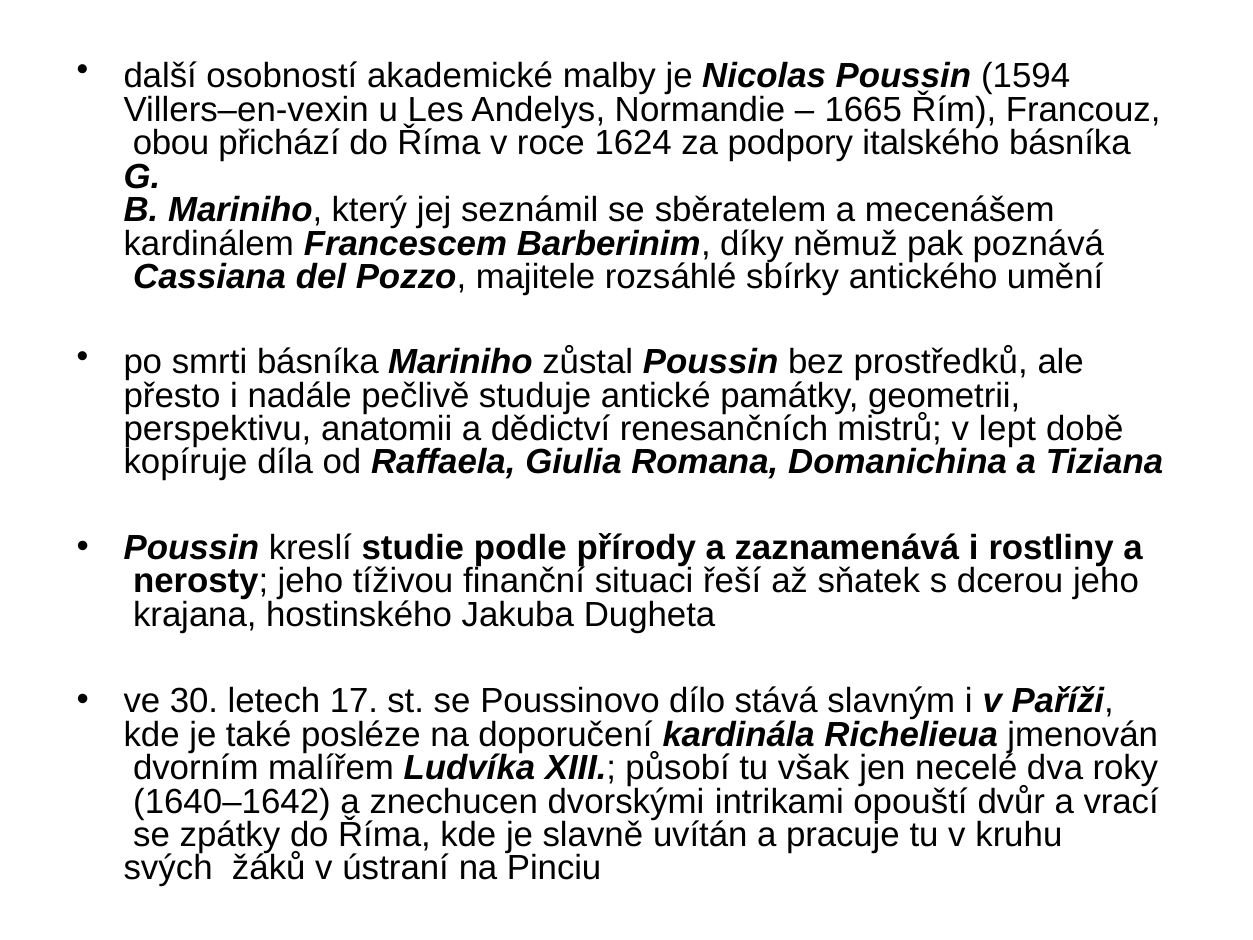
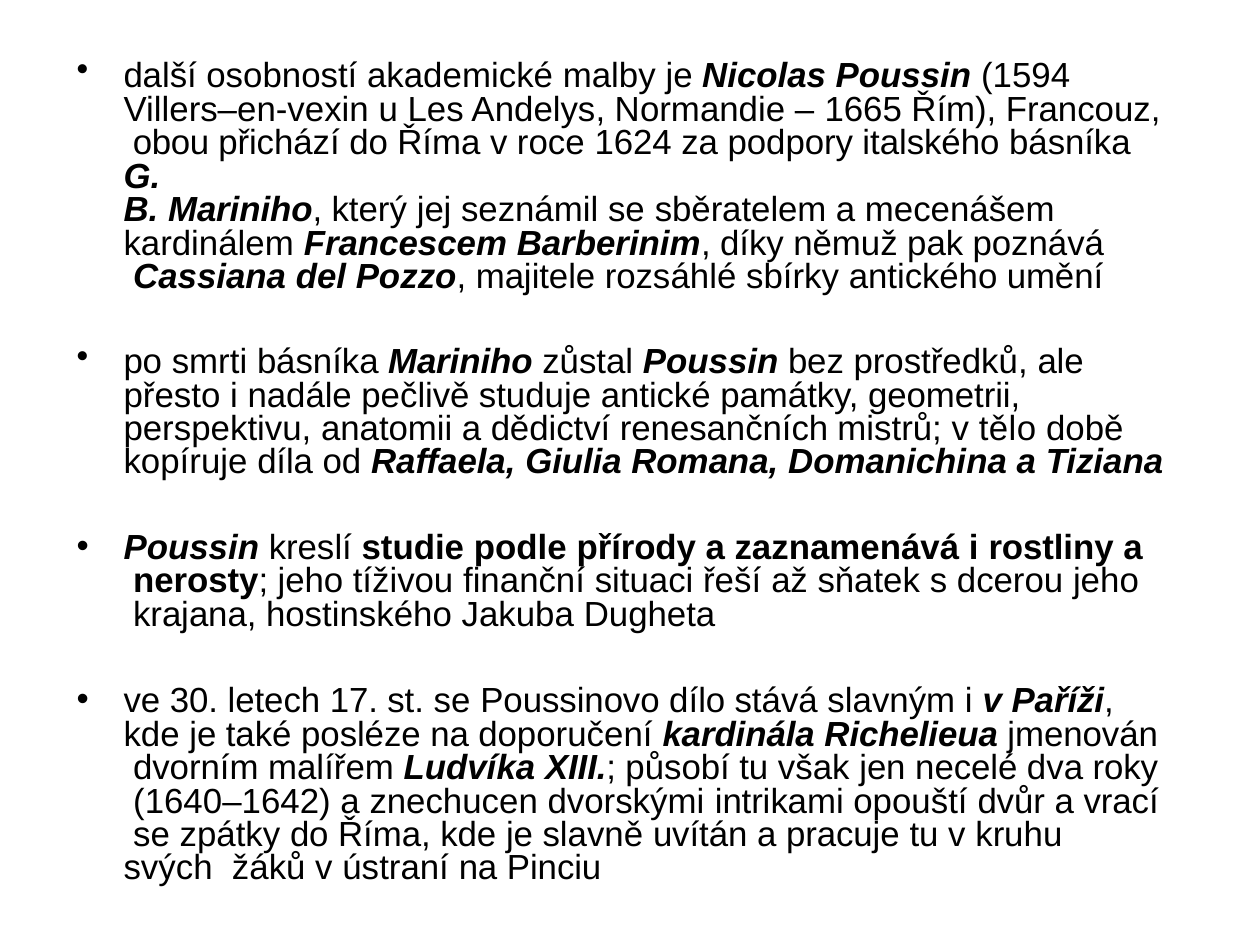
lept: lept -> tělo (1008, 429)
